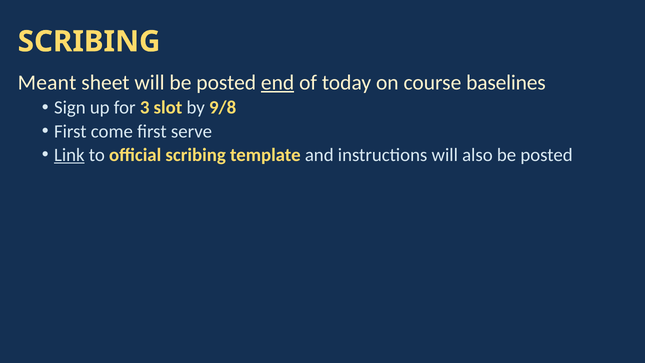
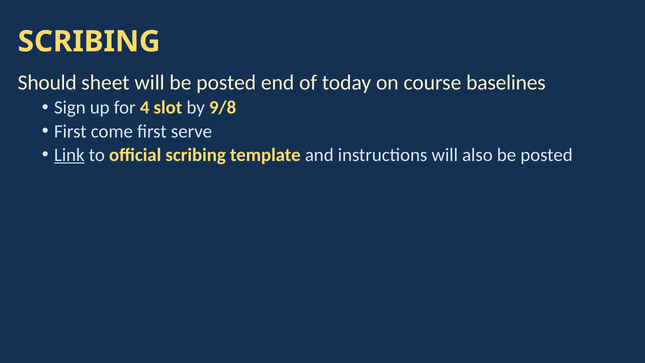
Meant: Meant -> Should (47, 82)
end underline: present -> none (278, 82)
3: 3 -> 4 (145, 108)
